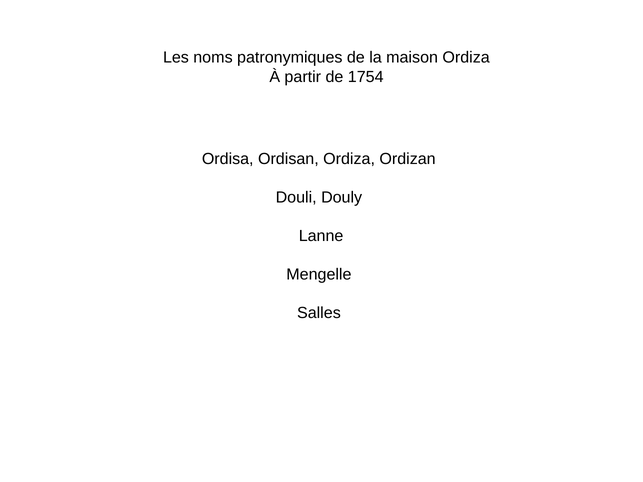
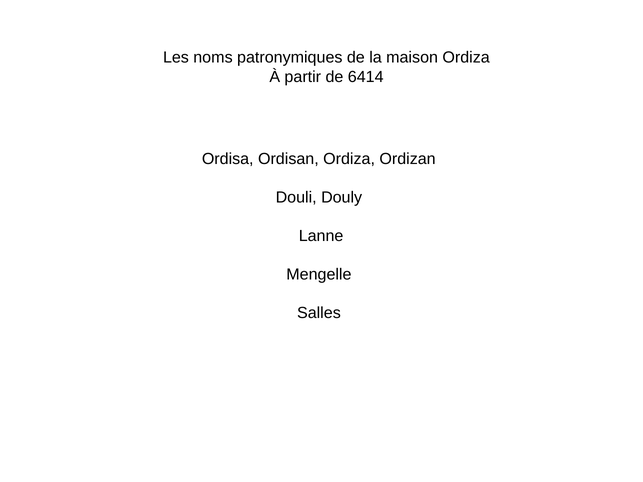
1754: 1754 -> 6414 (366, 77)
